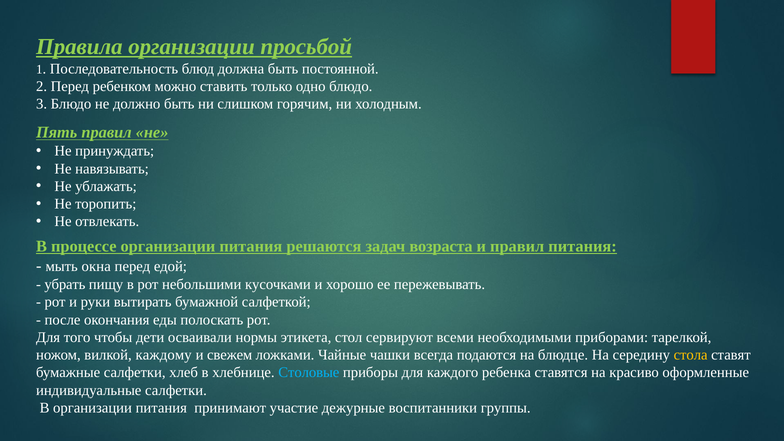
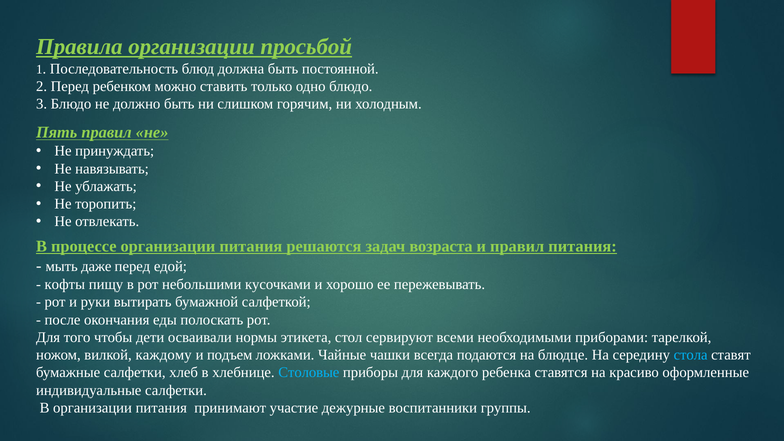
окна: окна -> даже (96, 266)
убрать: убрать -> кофты (65, 284)
свежем: свежем -> подъем (230, 355)
стола colour: yellow -> light blue (691, 355)
